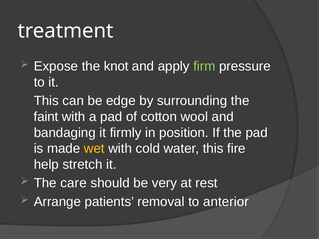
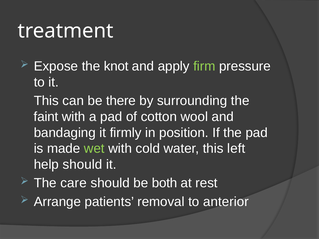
edge: edge -> there (121, 101)
wet colour: yellow -> light green (94, 149)
fire: fire -> left (236, 149)
help stretch: stretch -> should (82, 165)
very: very -> both (165, 183)
